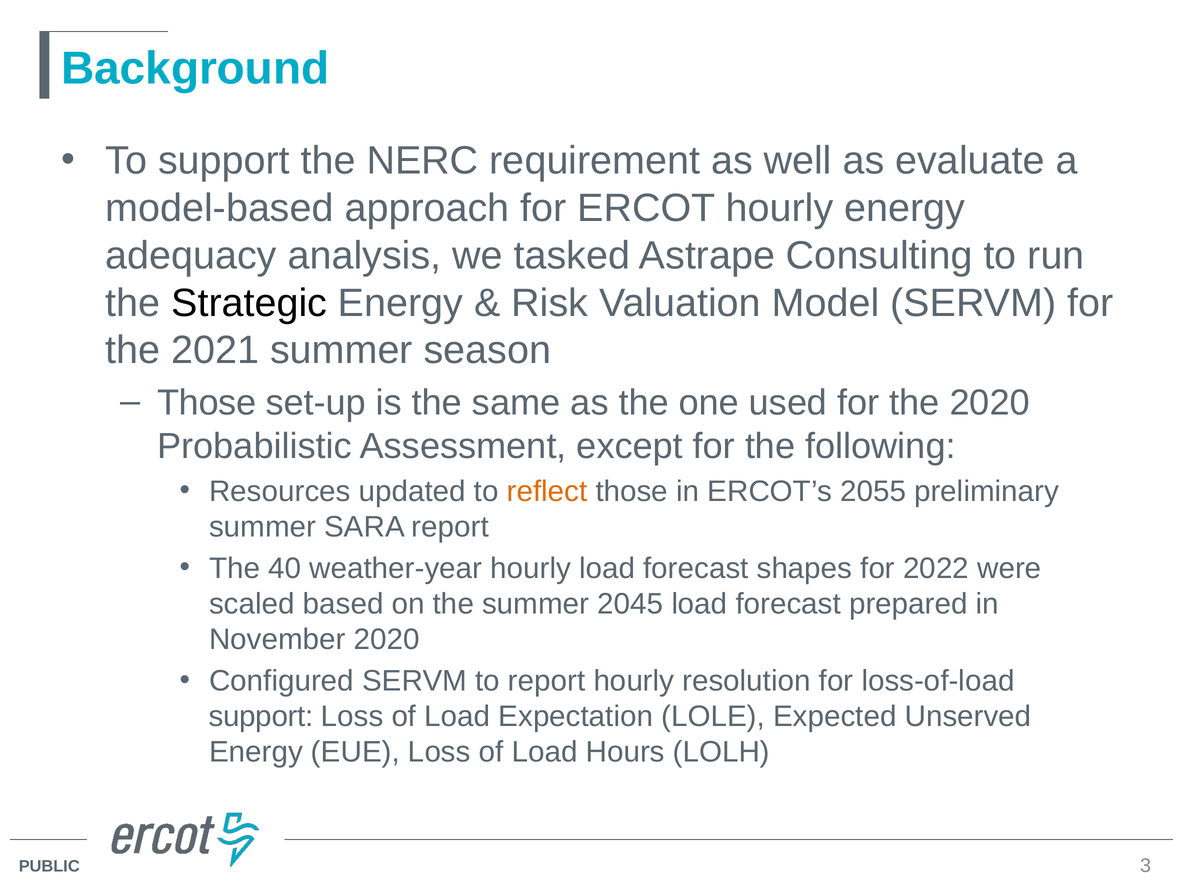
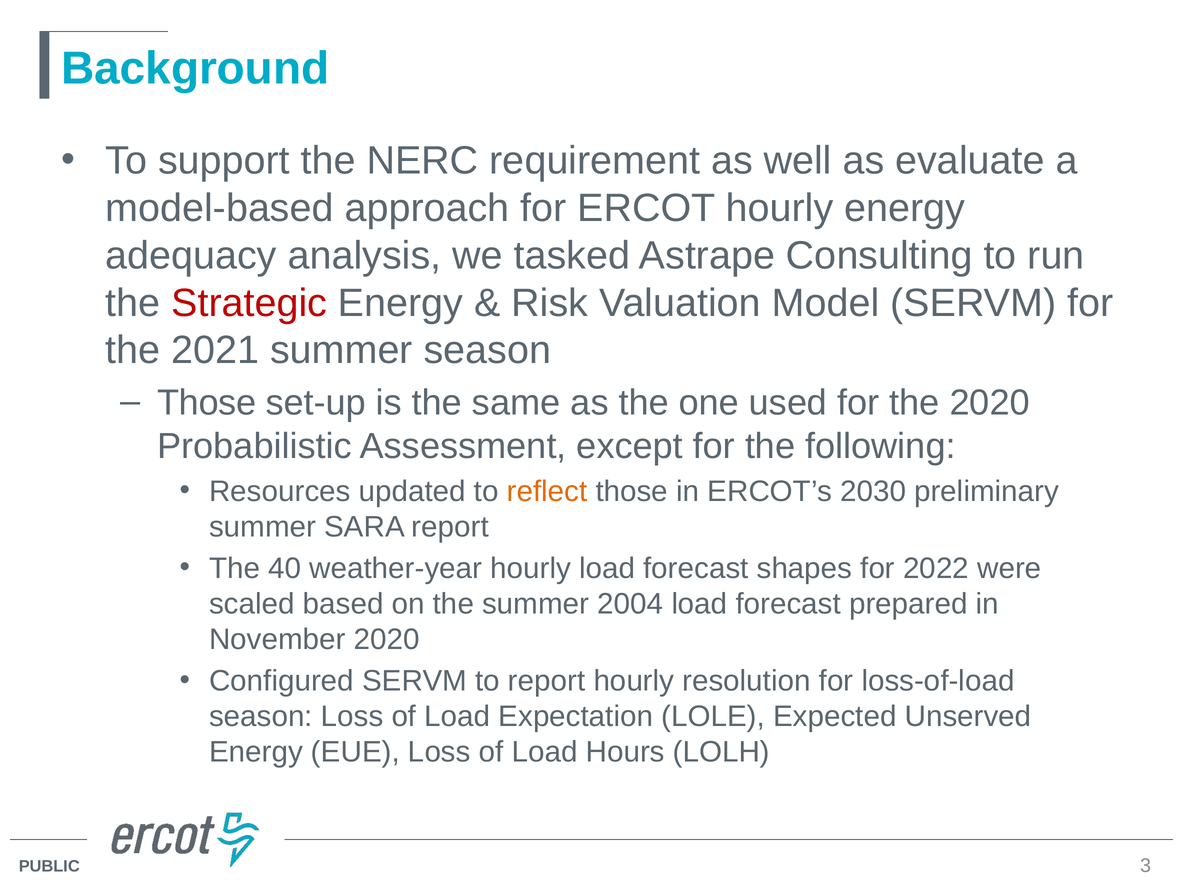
Strategic colour: black -> red (249, 303)
2055: 2055 -> 2030 (873, 491)
2045: 2045 -> 2004 (630, 604)
support: support -> season (261, 716)
